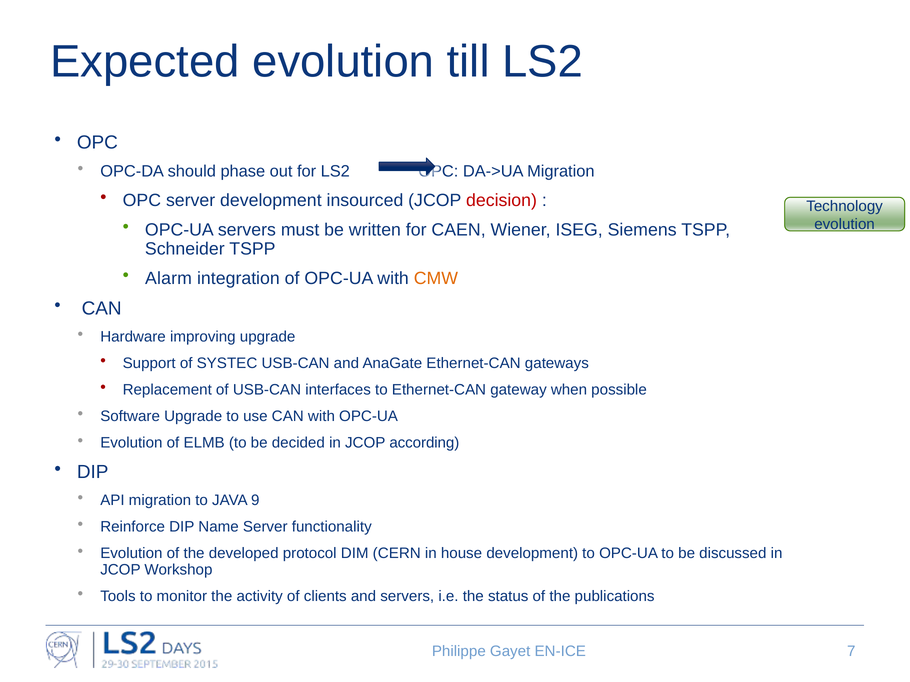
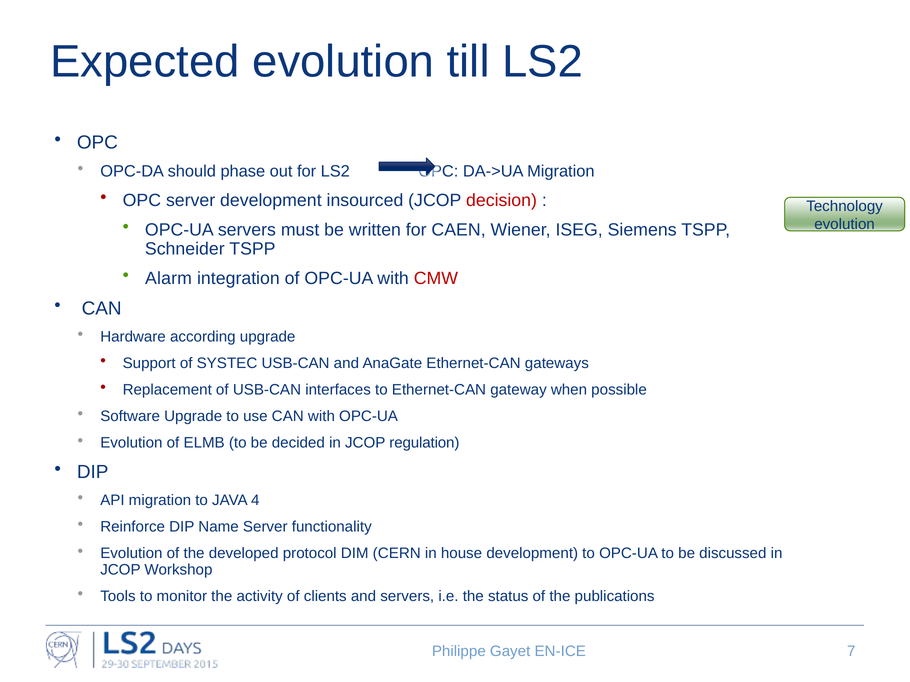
CMW colour: orange -> red (436, 278)
improving: improving -> according (203, 337)
according: according -> regulation (424, 443)
9: 9 -> 4 (255, 501)
